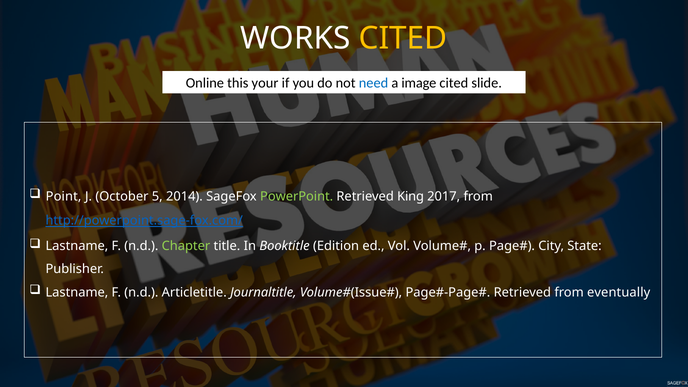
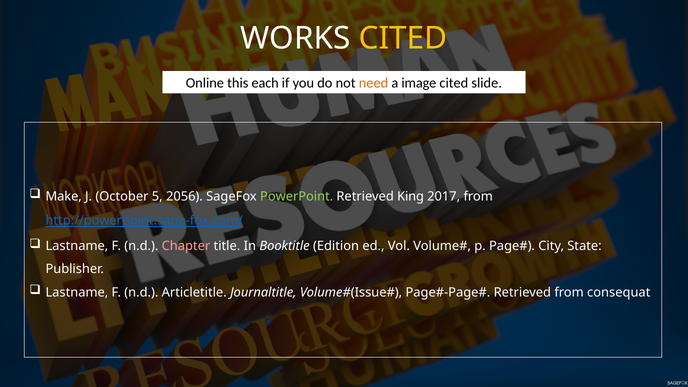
your: your -> each (265, 83)
need colour: blue -> orange (374, 83)
Point: Point -> Make (64, 196)
2014: 2014 -> 2056 (184, 196)
Chapter colour: light green -> pink (186, 246)
eventually: eventually -> consequat (619, 292)
